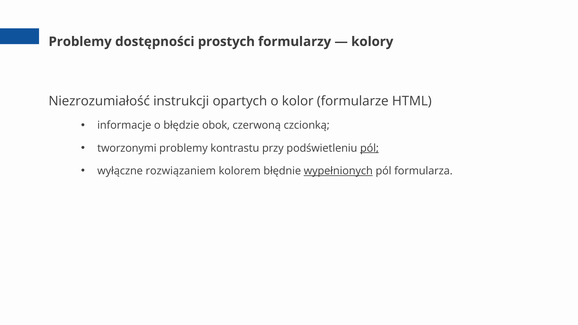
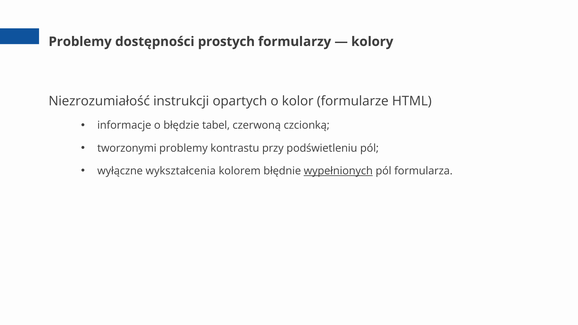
obok: obok -> tabel (216, 125)
pól underline: present -> none (369, 148)
rozwiązaniem: rozwiązaniem -> wykształcenia (181, 171)
